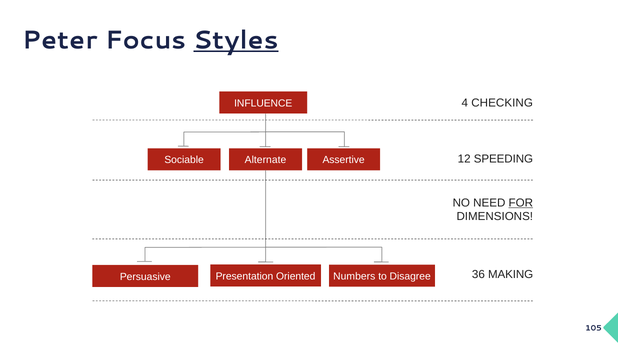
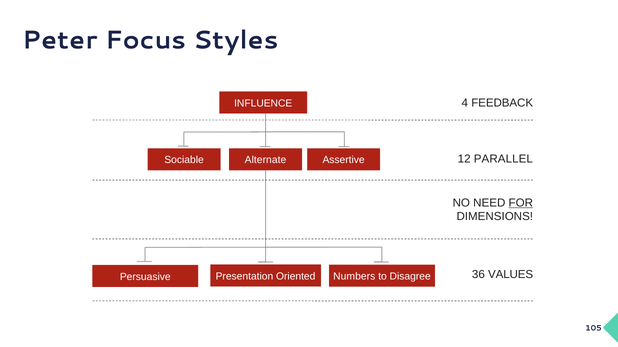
Styles underline: present -> none (236, 40)
CHECKING: CHECKING -> FEEDBACK (502, 103)
SPEEDING: SPEEDING -> PARALLEL (503, 159)
MAKING: MAKING -> VALUES (511, 275)
